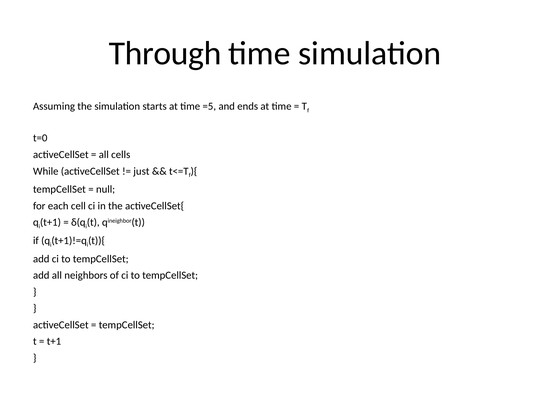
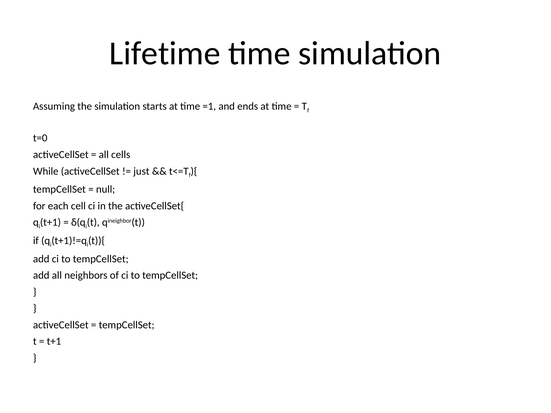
Through: Through -> Lifetime (165, 53)
=5: =5 -> =1 (209, 106)
